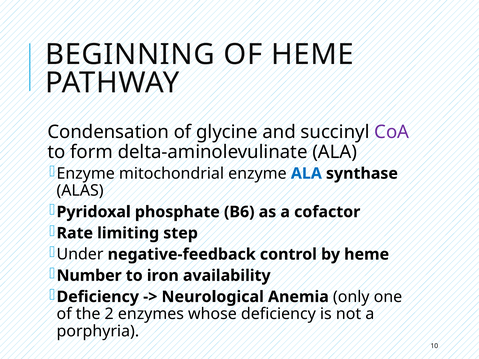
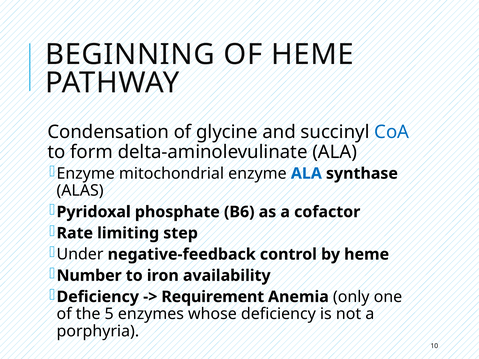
CoA colour: purple -> blue (392, 132)
Neurological: Neurological -> Requirement (213, 297)
2: 2 -> 5 (109, 314)
